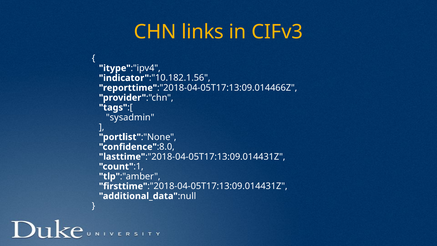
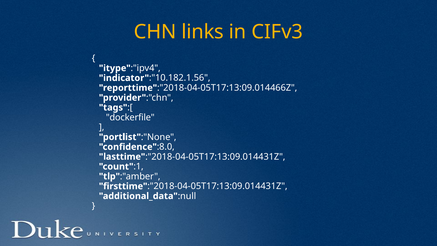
sysadmin: sysadmin -> dockerfile (130, 117)
